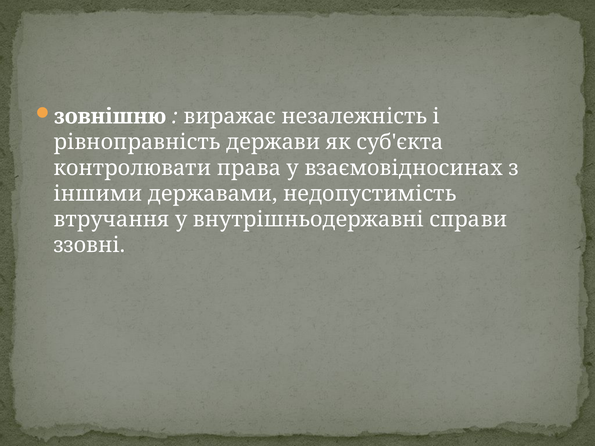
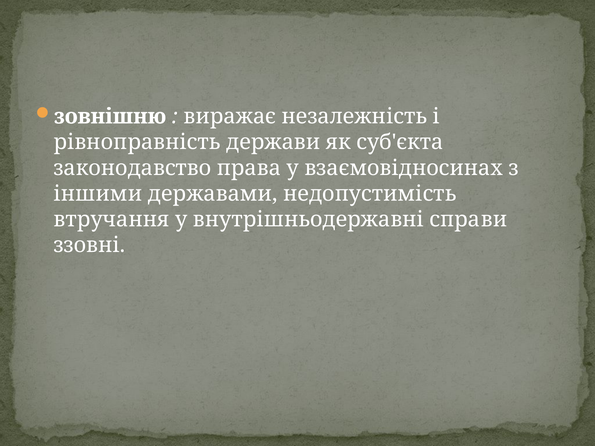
контролювати: контролювати -> законодавство (132, 168)
